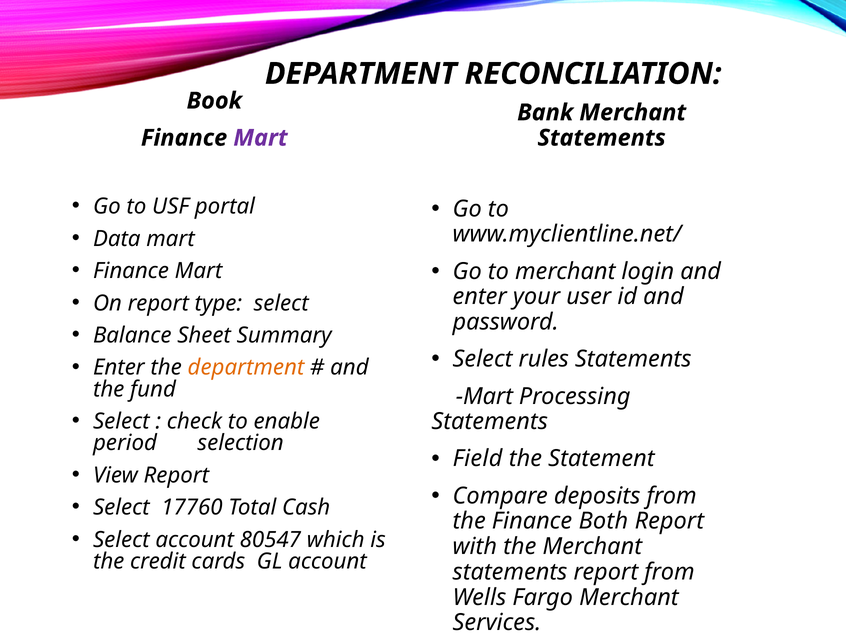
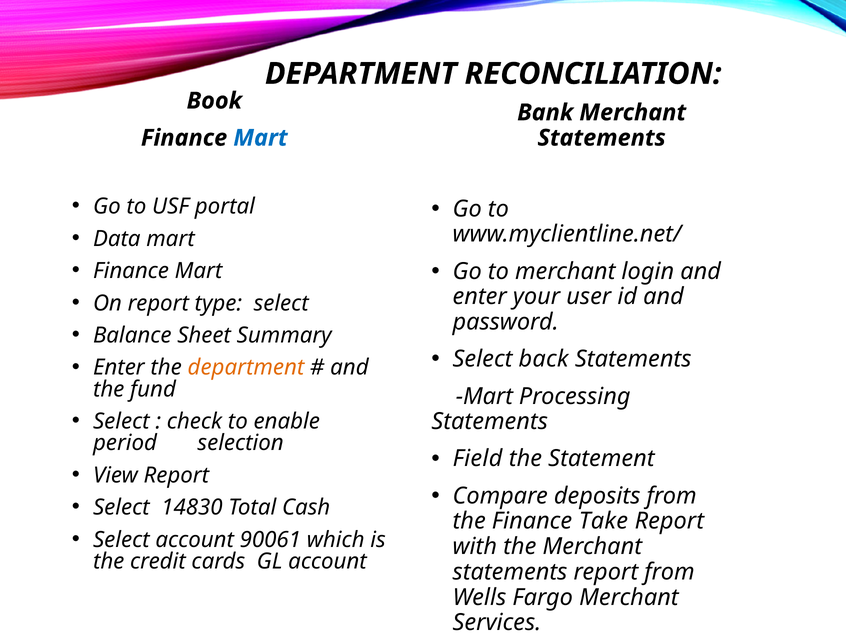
Mart colour: purple -> blue (260, 138)
rules: rules -> back (544, 359)
17760: 17760 -> 14830 (192, 508)
Both: Both -> Take (603, 522)
80547: 80547 -> 90061 (270, 540)
